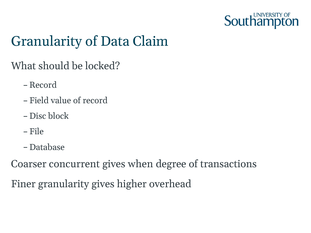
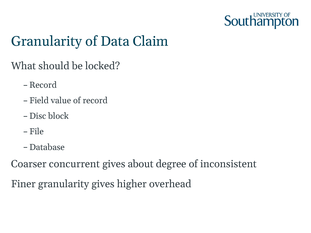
when: when -> about (141, 164)
transactions: transactions -> inconsistent (228, 164)
